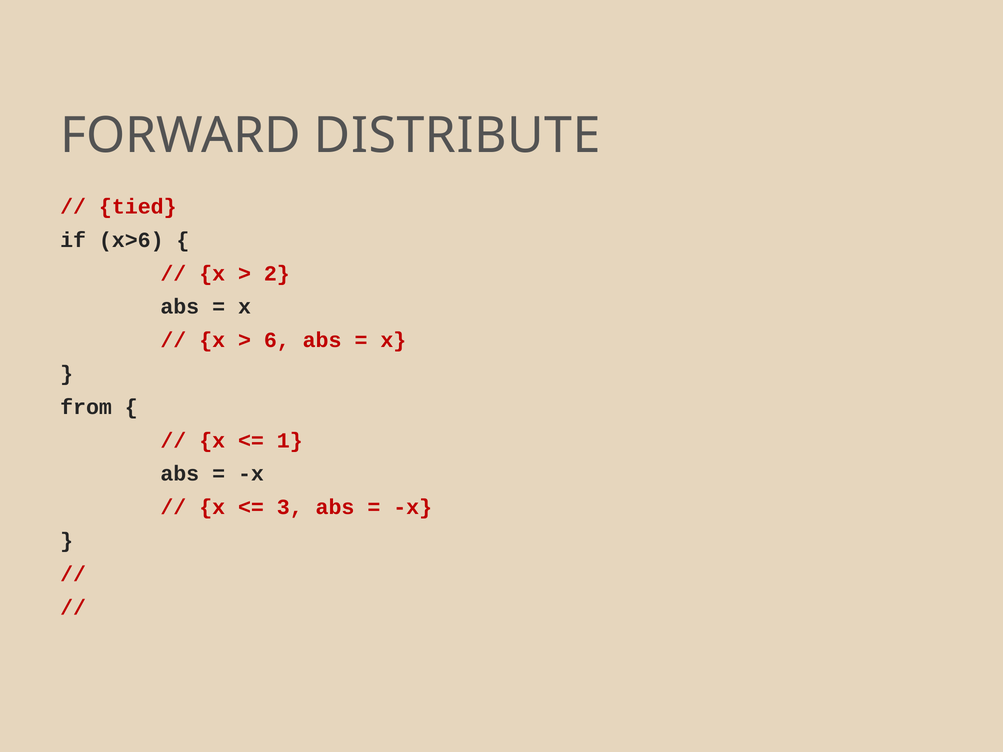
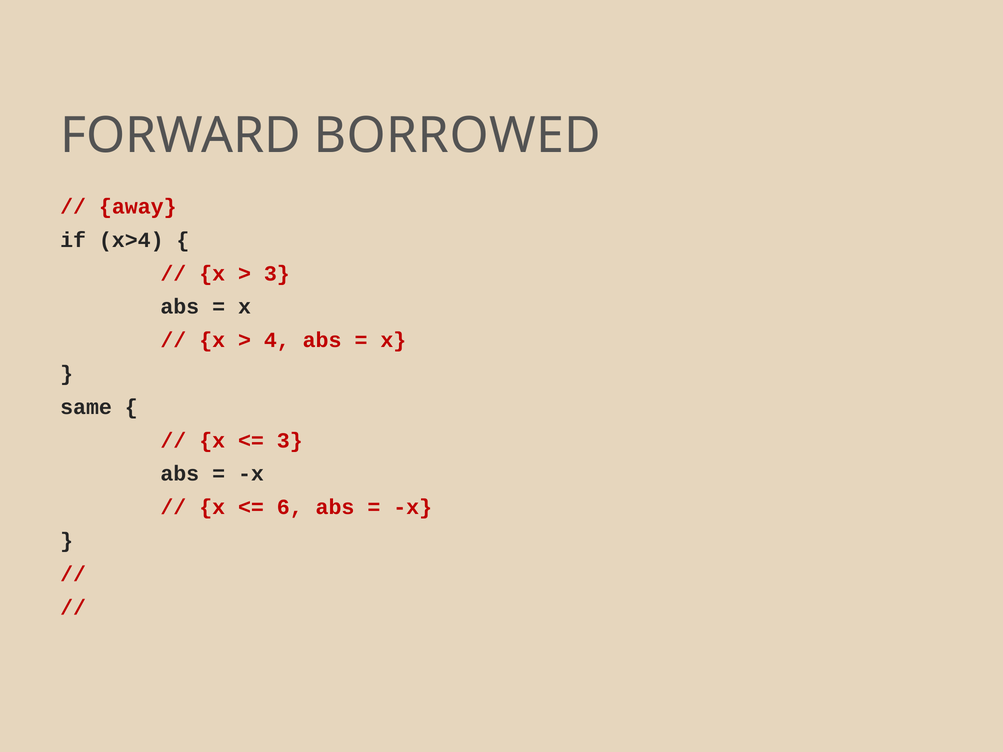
DISTRIBUTE: DISTRIBUTE -> BORROWED (457, 136)
tied: tied -> away (138, 207)
x>6: x>6 -> x>4 (131, 240)
2: 2 -> 3 (277, 274)
6: 6 -> 4 (277, 340)
from: from -> same (86, 407)
1: 1 -> 3 (290, 441)
3: 3 -> 6 (290, 507)
